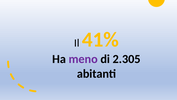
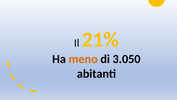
41%: 41% -> 21% (100, 39)
meno colour: purple -> orange (83, 59)
2.305: 2.305 -> 3.050 (127, 59)
